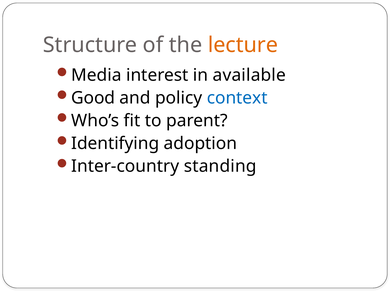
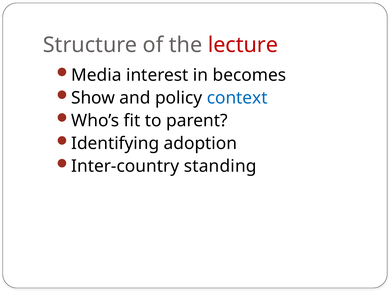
lecture colour: orange -> red (243, 45)
available: available -> becomes (249, 75)
Good: Good -> Show (93, 98)
